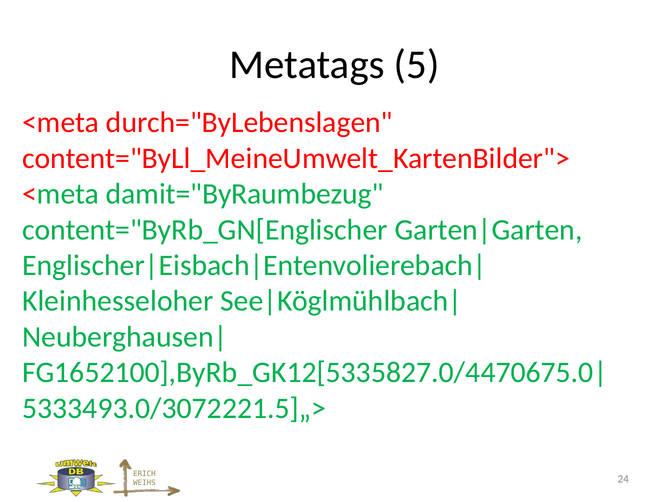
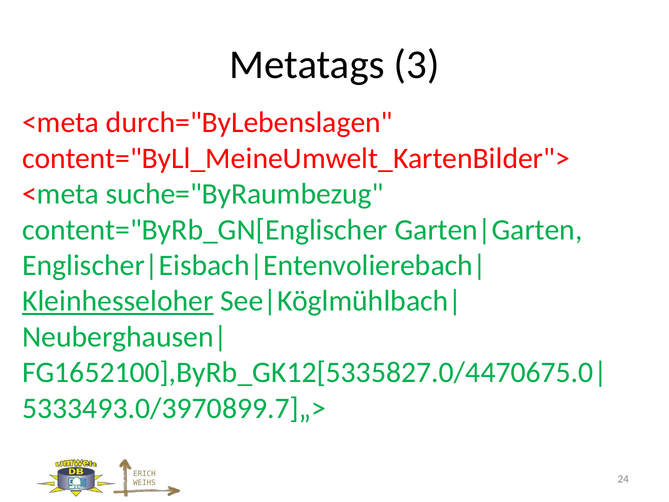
5: 5 -> 3 (417, 65)
damit="ByRaumbezug: damit="ByRaumbezug -> suche="ByRaumbezug (245, 194)
Kleinhesseloher underline: none -> present (118, 301)
5333493.0/3072221.5]„>: 5333493.0/3072221.5]„> -> 5333493.0/3970899.7]„> (174, 408)
